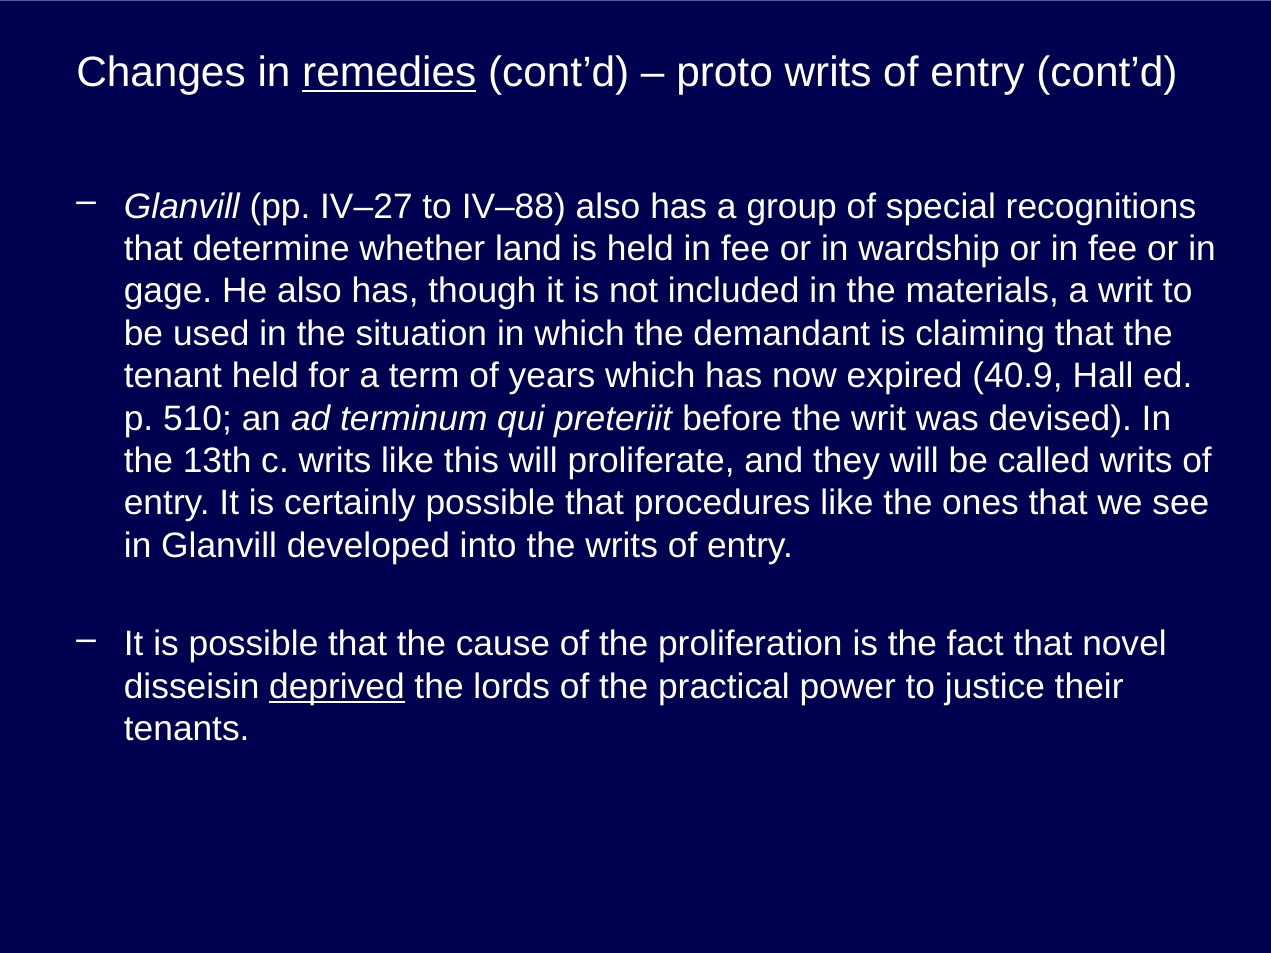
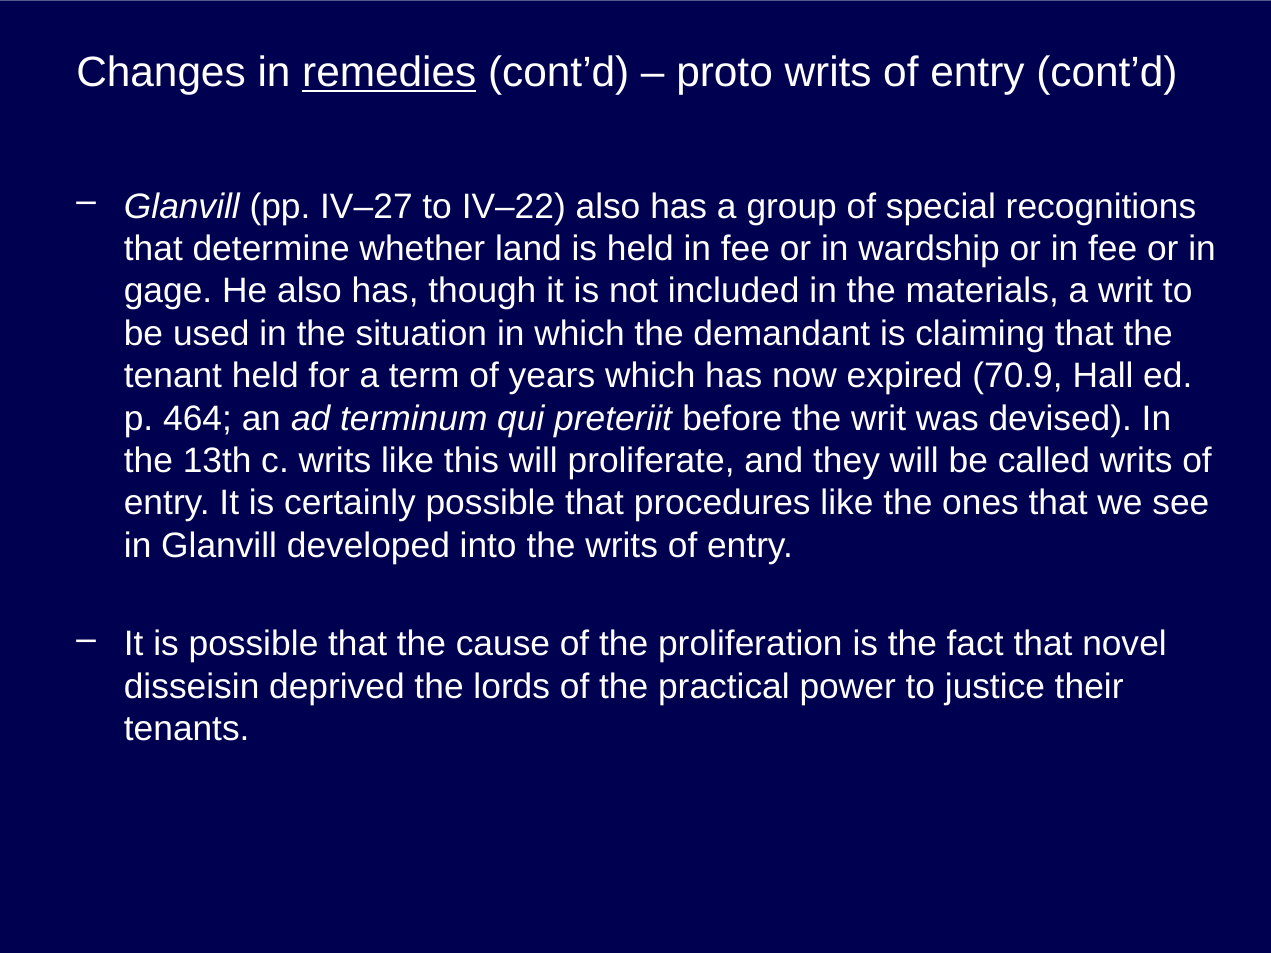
IV–88: IV–88 -> IV–22 (514, 207)
40.9: 40.9 -> 70.9 (1018, 376)
510: 510 -> 464 (197, 418)
deprived underline: present -> none (337, 687)
